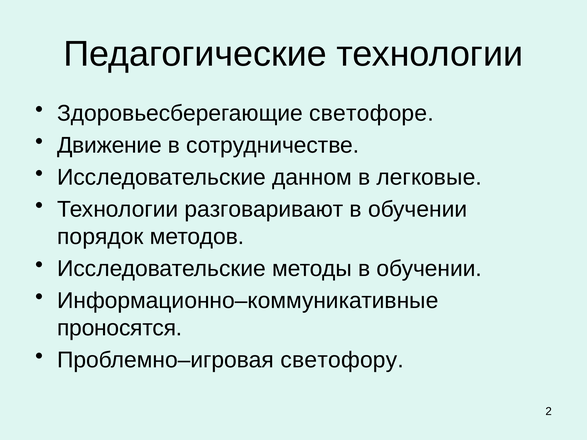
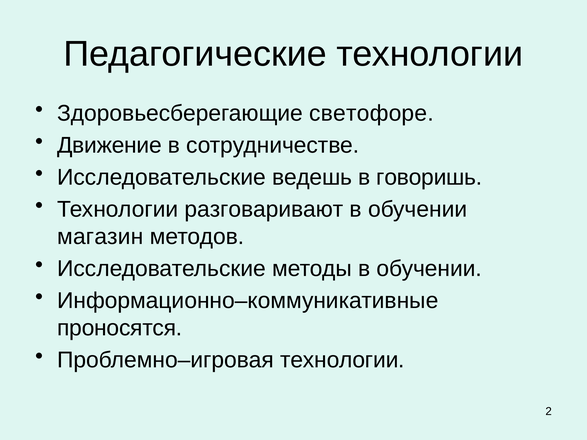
данном: данном -> ведешь (312, 177)
легковые: легковые -> говоришь (429, 177)
порядок: порядок -> магазин (100, 237)
Проблемно–игровая светофору: светофору -> технологии (342, 360)
